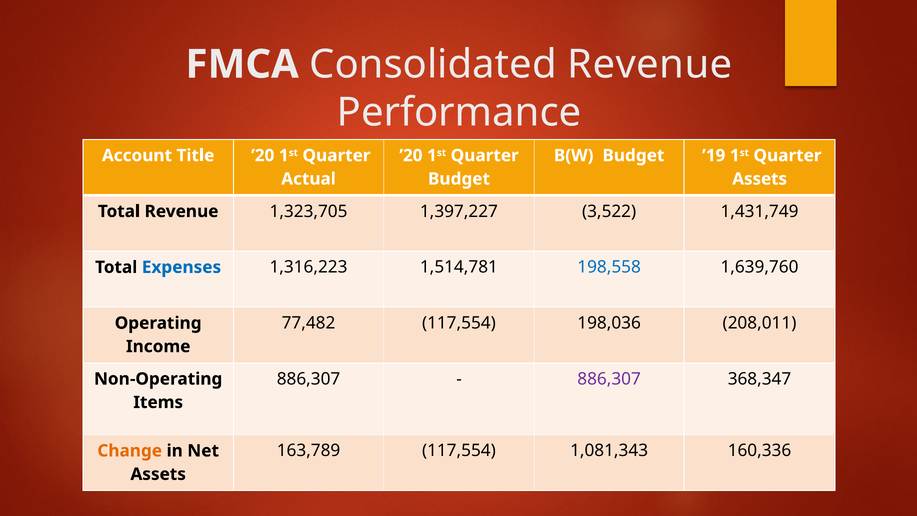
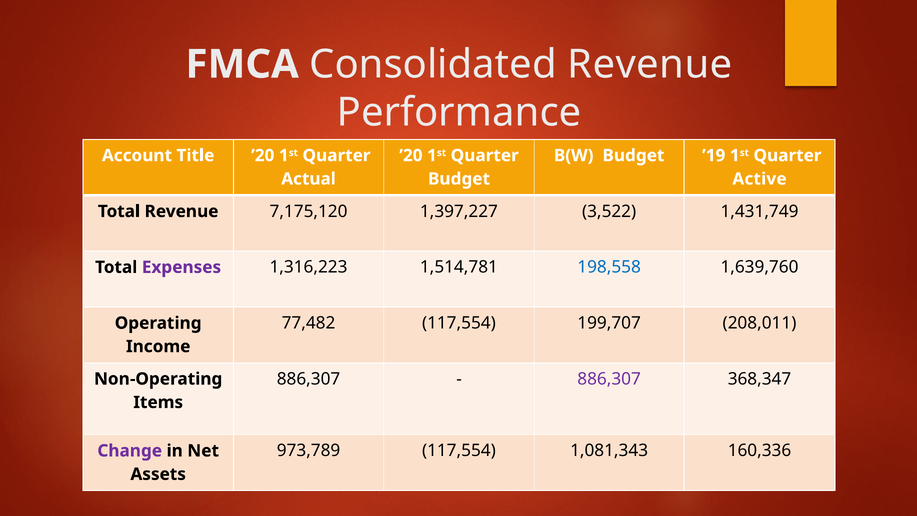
Assets: Assets -> Active (759, 179)
1,323,705: 1,323,705 -> 7,175,120 (309, 211)
Expenses colour: blue -> purple (181, 267)
198,036: 198,036 -> 199,707 (609, 323)
163,789: 163,789 -> 973,789 (309, 451)
Change colour: orange -> purple (130, 451)
